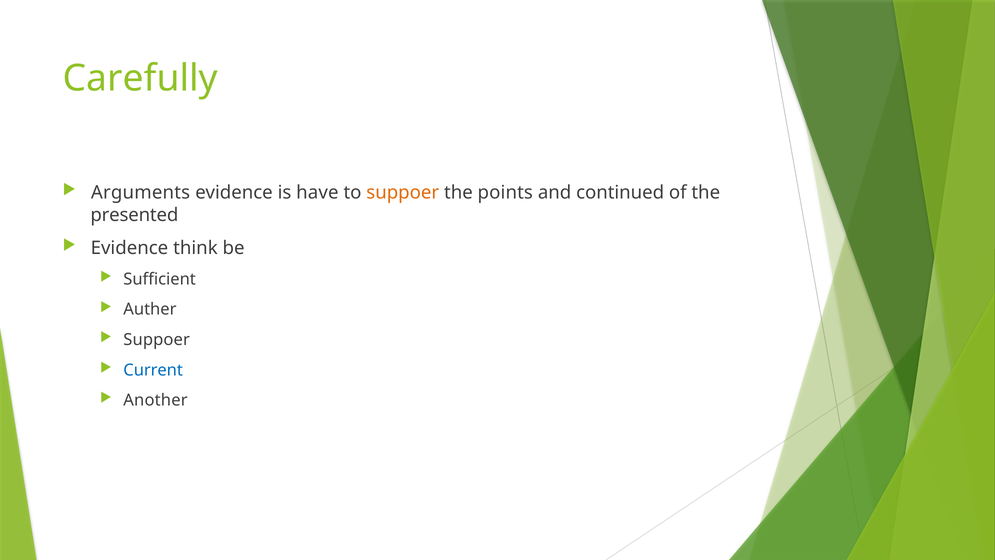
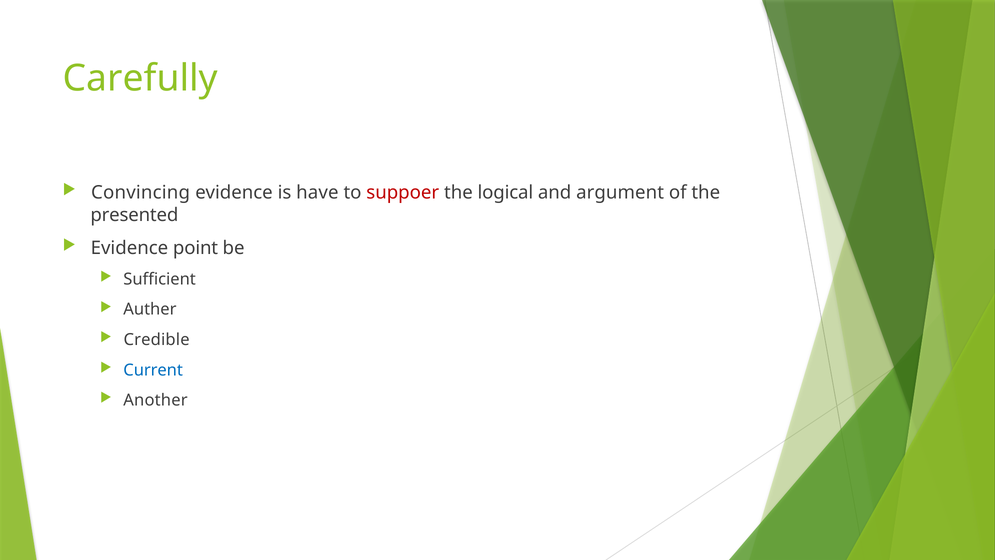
Arguments: Arguments -> Convincing (141, 193)
suppoer colour: orange -> red (403, 193)
points: points -> logical (505, 193)
continued: continued -> argument (620, 193)
think: think -> point (196, 248)
Suppoer: Suppoer -> Credible (157, 340)
